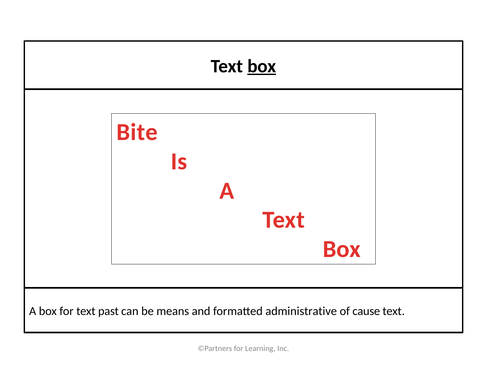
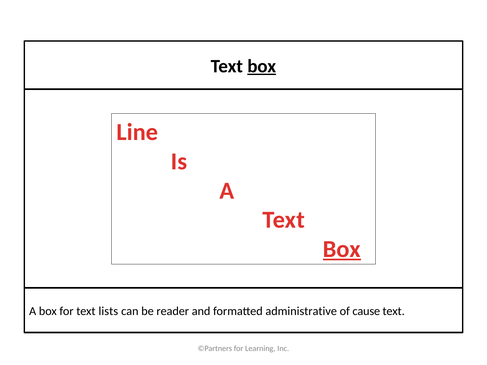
Bite: Bite -> Line (137, 132)
Box underline: none -> present (342, 249)
past: past -> lists (108, 311)
means: means -> reader (173, 311)
